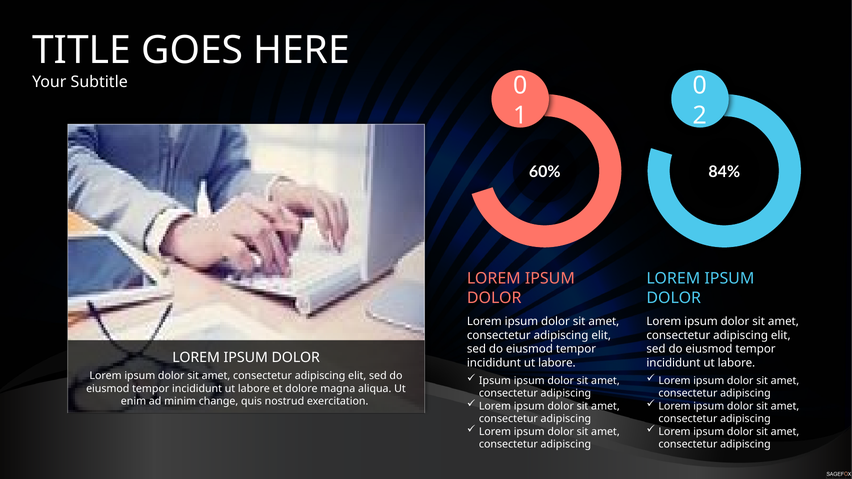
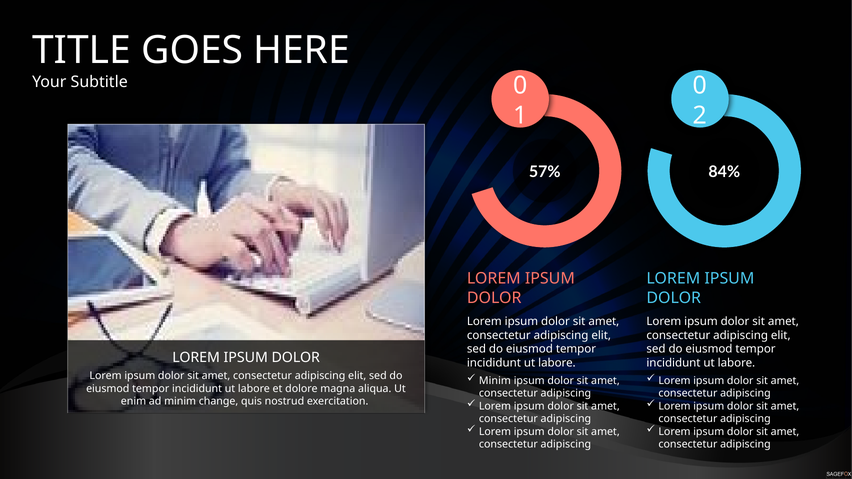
60%: 60% -> 57% (545, 172)
Ipsum: Ipsum -> Minim (495, 381)
